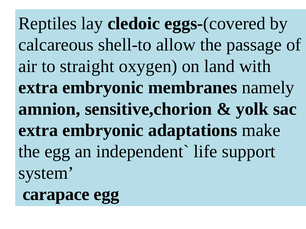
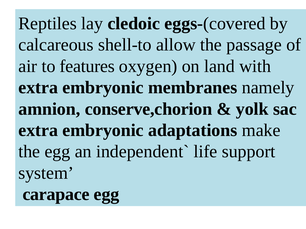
straight: straight -> features (87, 66)
sensitive,chorion: sensitive,chorion -> conserve,chorion (148, 109)
